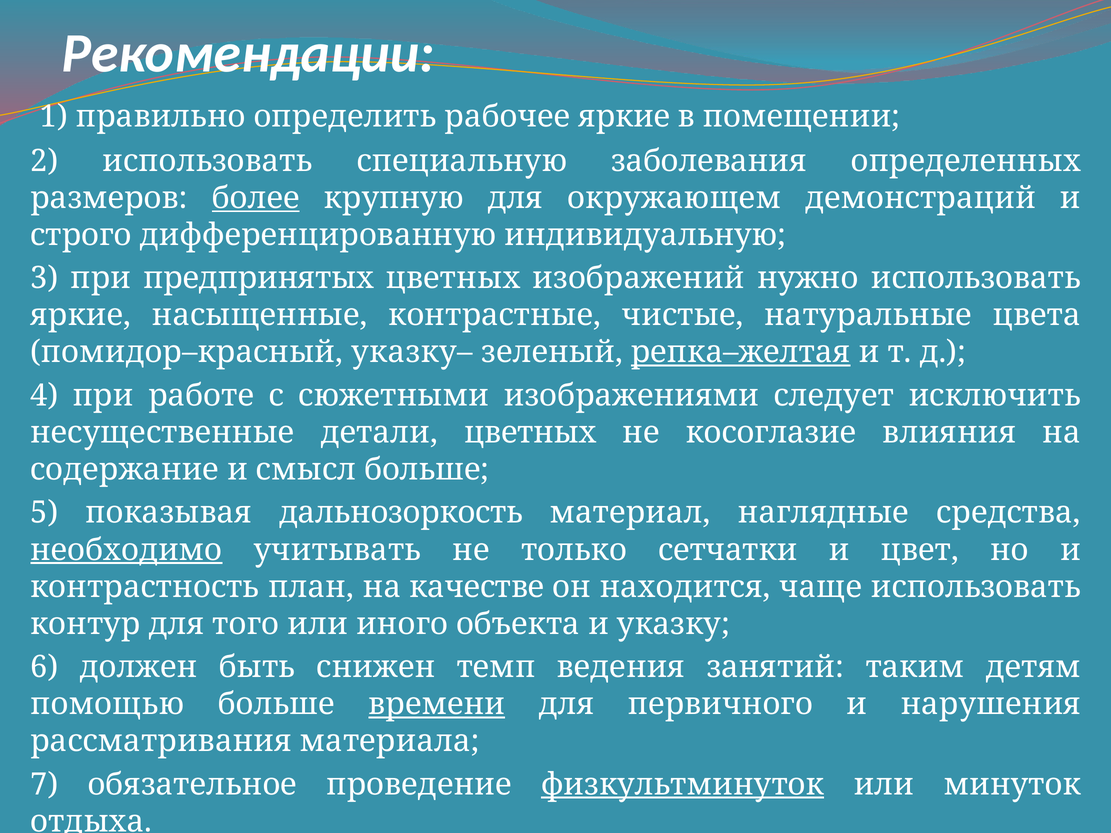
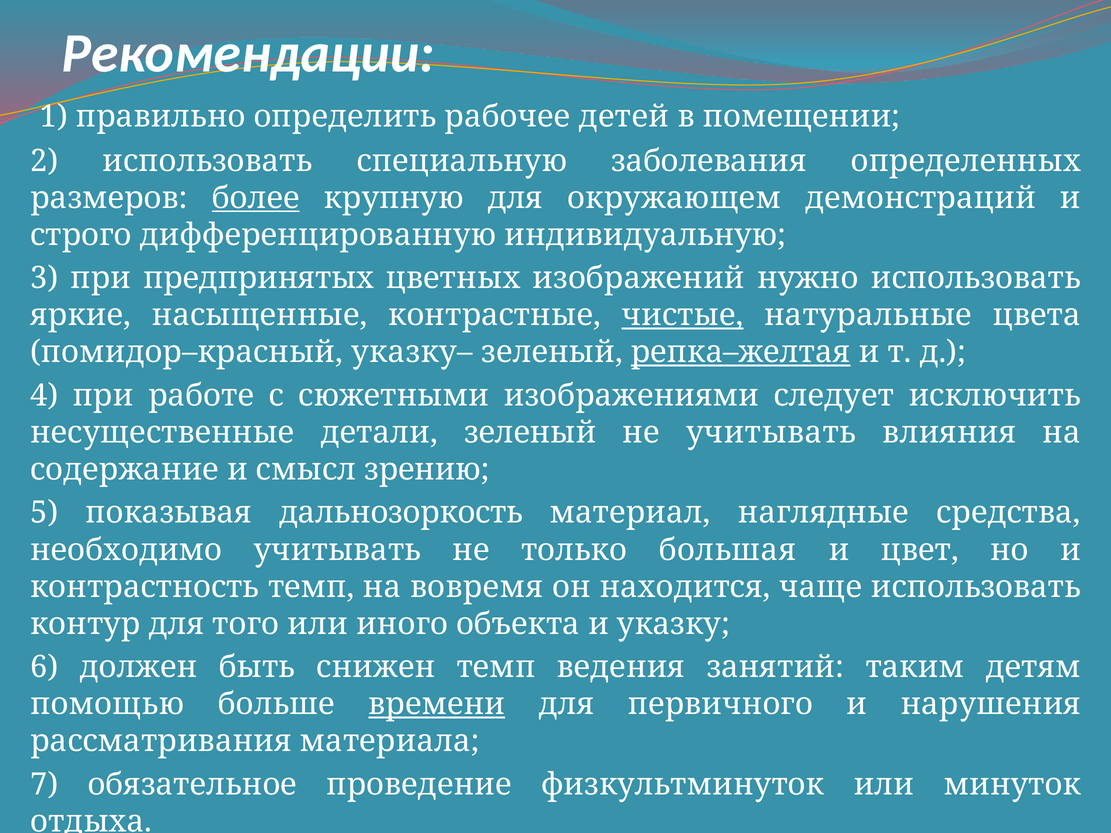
рабочее яркие: яркие -> детей (624, 117)
чистые underline: none -> present (682, 315)
детали цветных: цветных -> зеленый (530, 433)
не косоглазие: косоглазие -> учитывать (771, 433)
смысл больше: больше -> зрению (427, 470)
необходимо underline: present -> none (126, 550)
сетчатки: сетчатки -> большая (728, 550)
контрастность план: план -> темп (311, 587)
качестве: качестве -> вовремя (477, 587)
физкультминуток underline: present -> none (683, 785)
